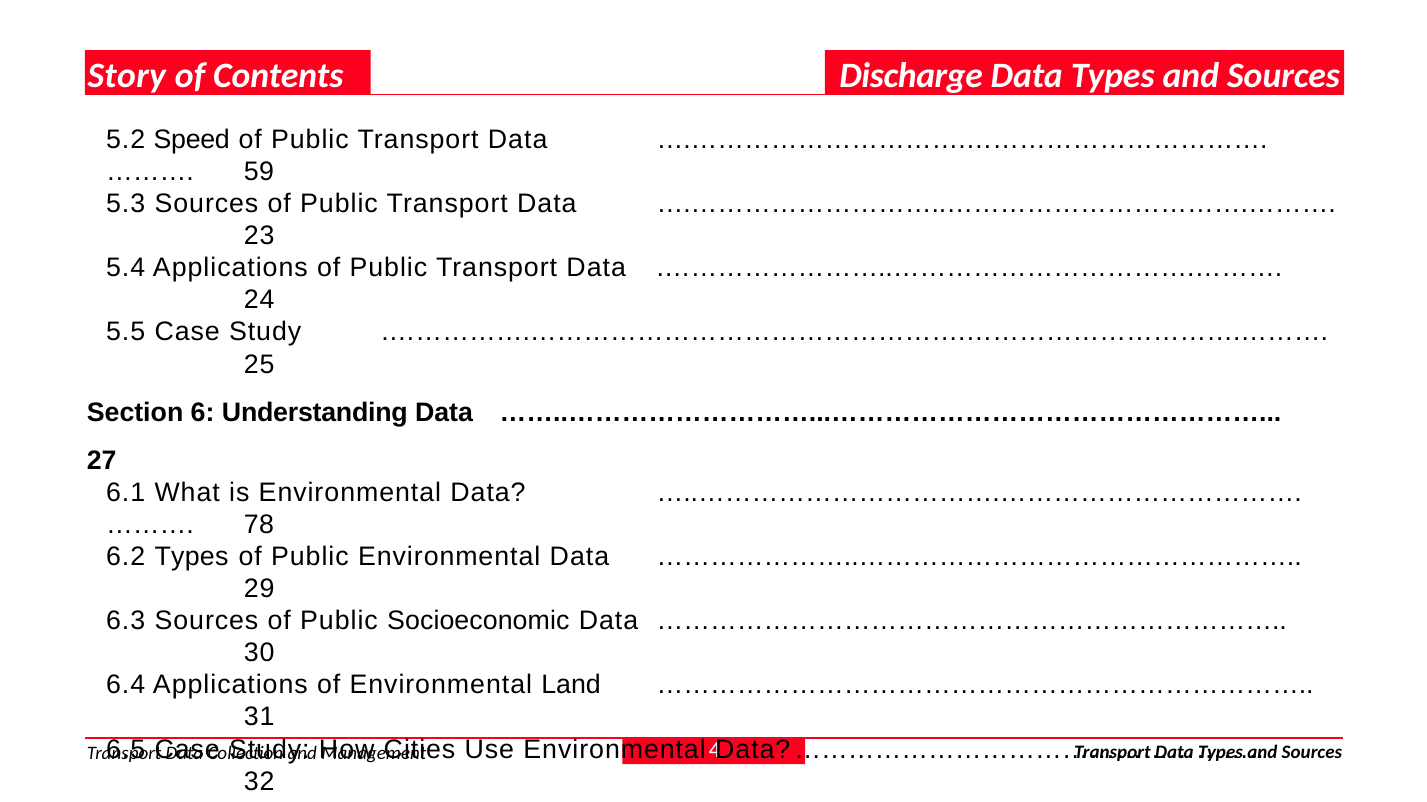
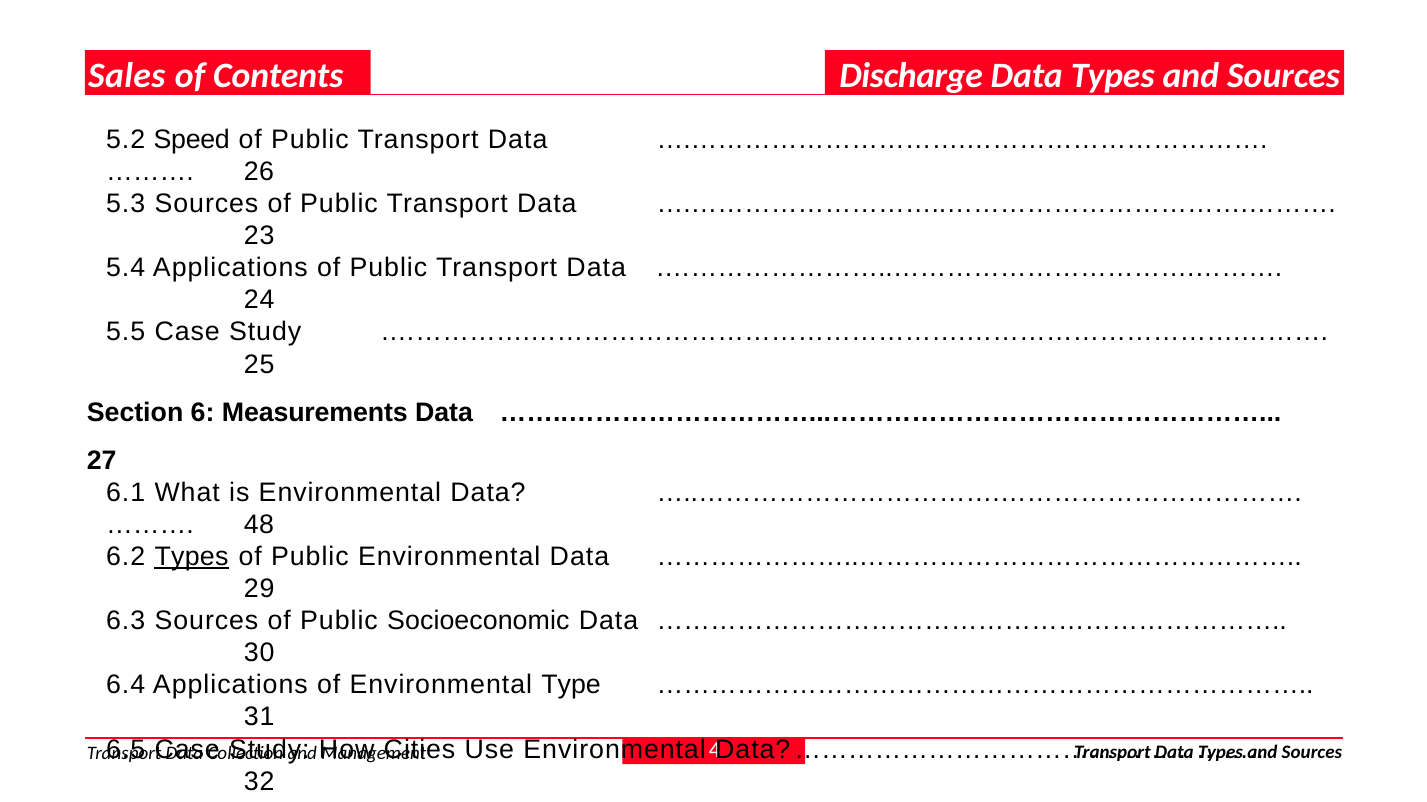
Story: Story -> Sales (127, 76)
59: 59 -> 26 (259, 172)
Understanding: Understanding -> Measurements (315, 413)
78: 78 -> 48 (259, 525)
Types underline: none -> present (191, 557)
Land: Land -> Type (571, 686)
